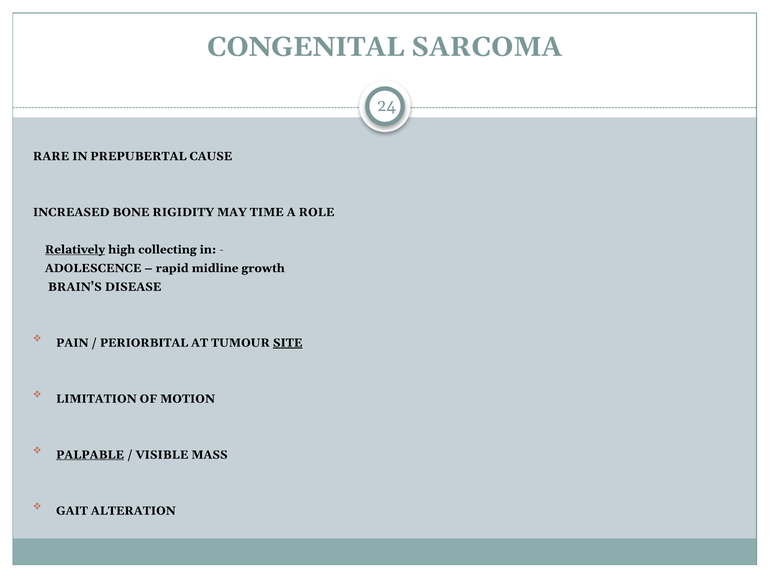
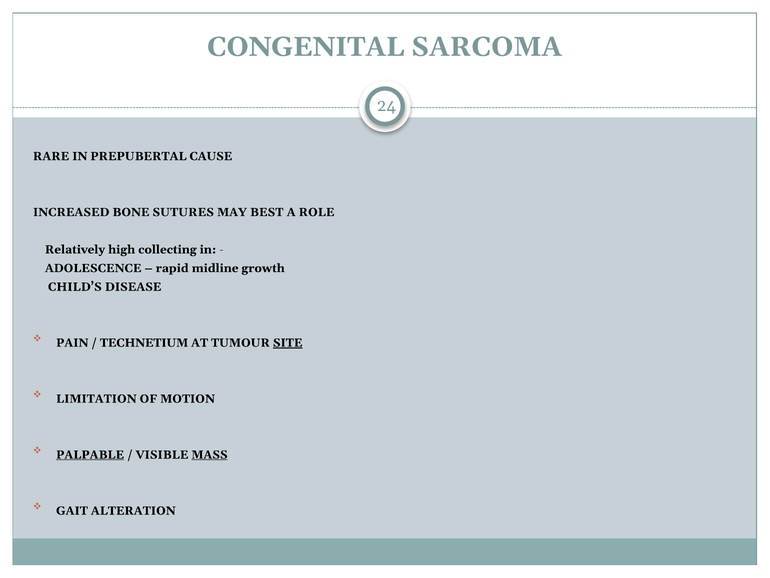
RIGIDITY: RIGIDITY -> SUTURES (183, 212)
TIME: TIME -> BEST (267, 212)
Relatively underline: present -> none (75, 249)
BRAIN’S: BRAIN’S -> CHILD’S (75, 287)
PERIORBITAL: PERIORBITAL -> TECHNETIUM (144, 343)
MASS underline: none -> present (210, 454)
